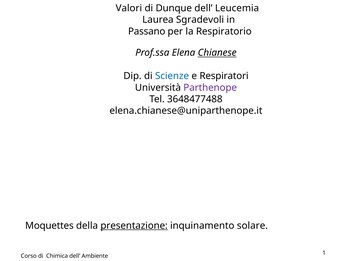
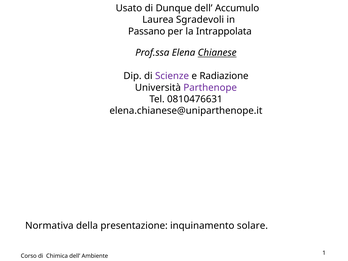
Valori: Valori -> Usato (129, 8)
Leucemia: Leucemia -> Accumulo (237, 8)
Respiratorio: Respiratorio -> Intrappolata (224, 31)
Scienze colour: blue -> purple (172, 76)
Respiratori: Respiratori -> Radiazione (224, 76)
3648477488: 3648477488 -> 0810476631 (195, 99)
Moquettes: Moquettes -> Normativa (49, 226)
presentazione underline: present -> none (134, 226)
